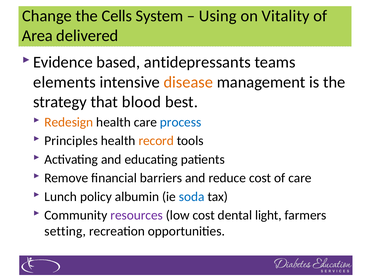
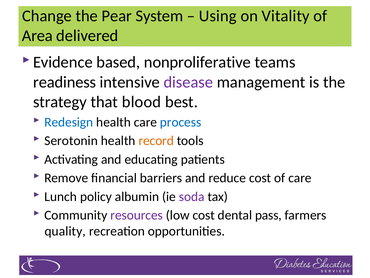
Cells: Cells -> Pear (117, 16)
antidepressants: antidepressants -> nonproliferative (197, 62)
elements: elements -> readiness (65, 82)
disease colour: orange -> purple (188, 82)
Redesign colour: orange -> blue (69, 122)
Principles: Principles -> Serotonin (71, 140)
soda colour: blue -> purple (192, 196)
light: light -> pass (268, 215)
setting: setting -> quality (65, 231)
